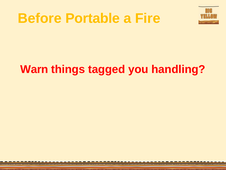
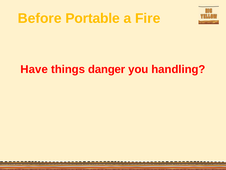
Warn: Warn -> Have (34, 69)
tagged: tagged -> danger (107, 69)
